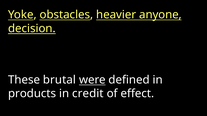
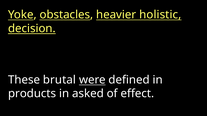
anyone: anyone -> holistic (160, 15)
credit: credit -> asked (88, 94)
